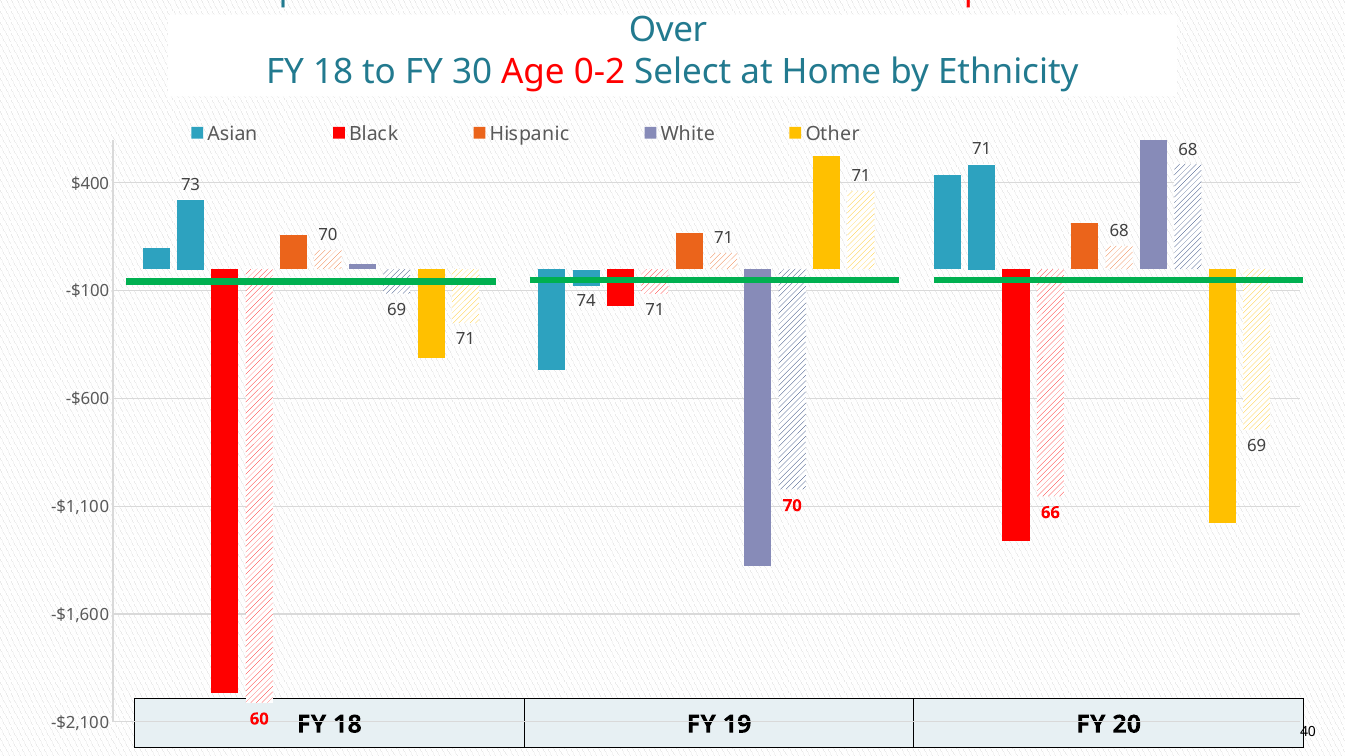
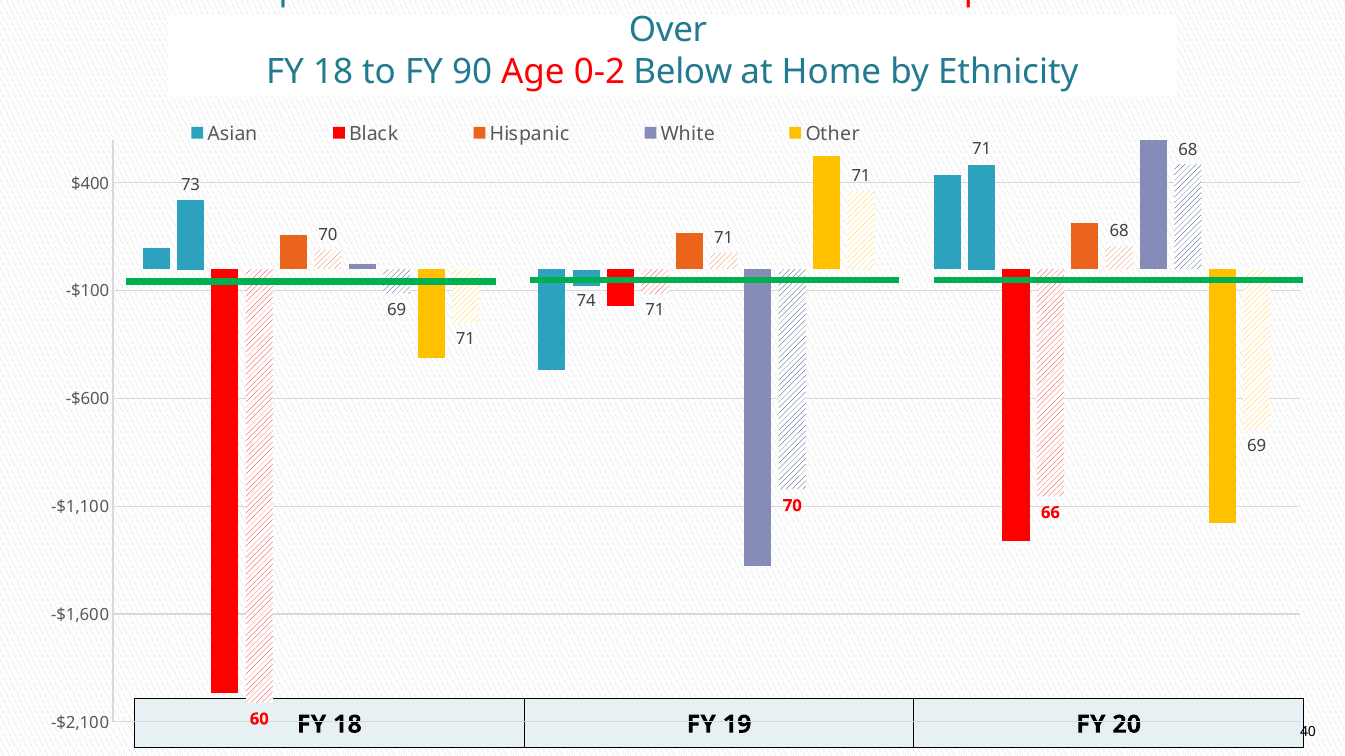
30: 30 -> 90 (472, 72)
Select: Select -> Below (683, 72)
